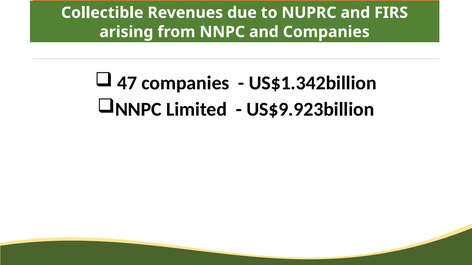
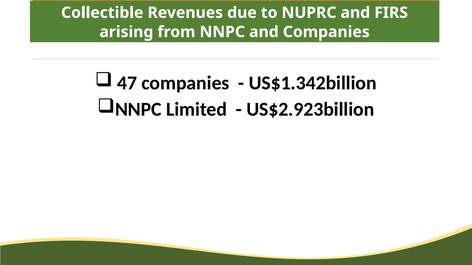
US$9.923billion: US$9.923billion -> US$2.923billion (310, 110)
